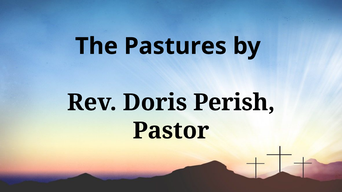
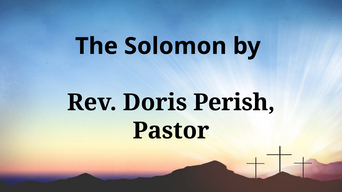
Pastures: Pastures -> Solomon (175, 46)
